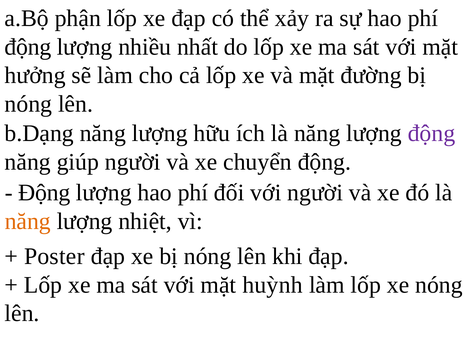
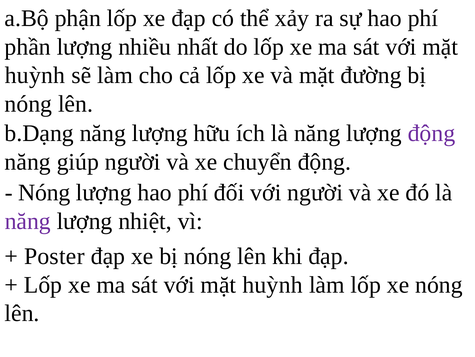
động: động -> phần (28, 47)
hưởng: hưởng -> huỳnh (35, 75)
Động: Động -> Nóng (44, 192)
năng colour: orange -> purple (28, 221)
